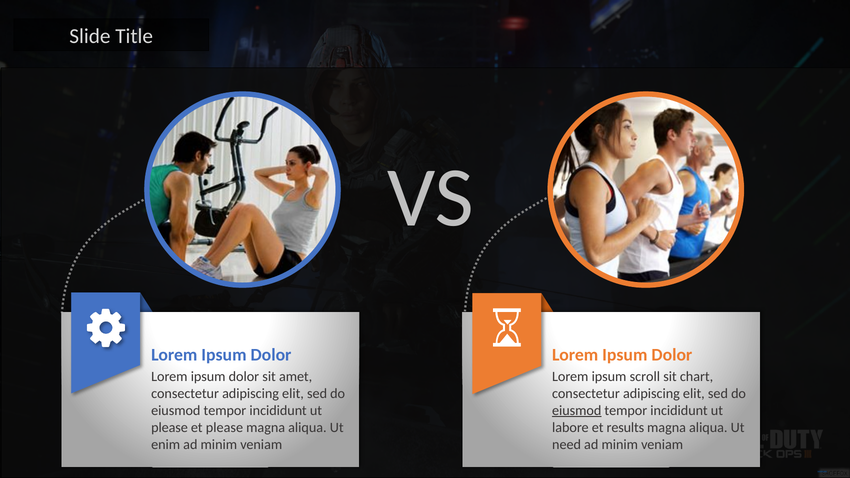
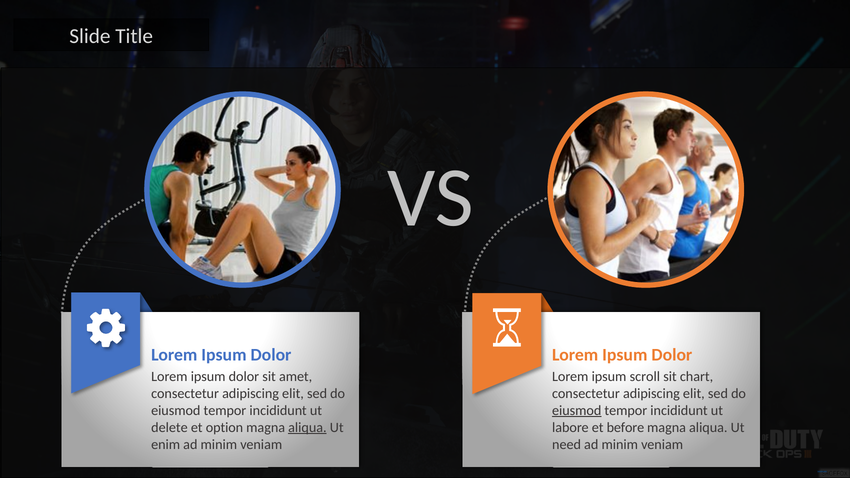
please: please -> delete (169, 428)
et please: please -> option (224, 428)
aliqua underline: none -> present (307, 428)
results: results -> before (625, 428)
